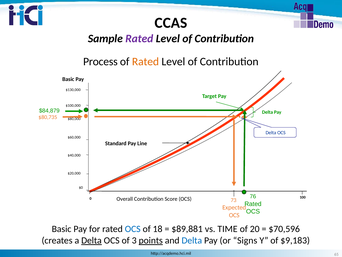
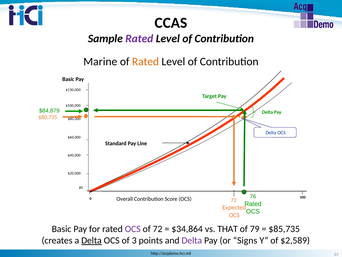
Process: Process -> Marine (100, 62)
OCS colour: blue -> purple (133, 229)
18: 18 -> 72 (158, 229)
$89,881: $89,881 -> $34,864 (187, 229)
TIME: TIME -> THAT (228, 229)
20: 20 -> 79 (255, 229)
$70,596: $70,596 -> $85,735 (284, 229)
points underline: present -> none (151, 240)
Delta colour: blue -> purple (192, 240)
$9,183: $9,183 -> $2,589 (295, 240)
